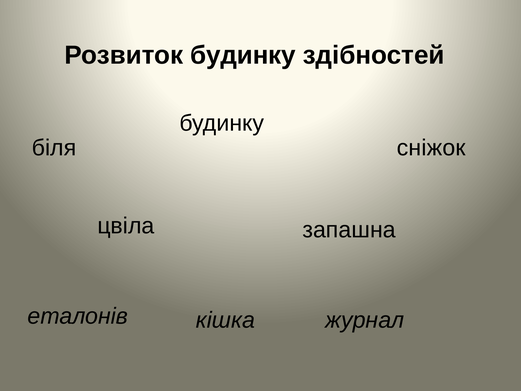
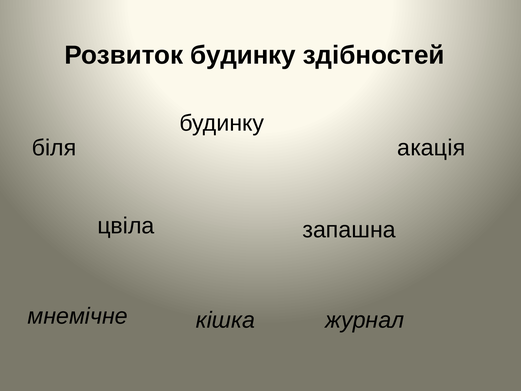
сніжок: сніжок -> акація (431, 148)
еталонів: еталонів -> мнемічне (78, 316)
